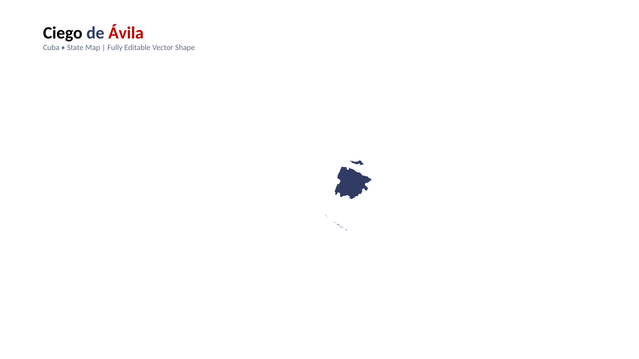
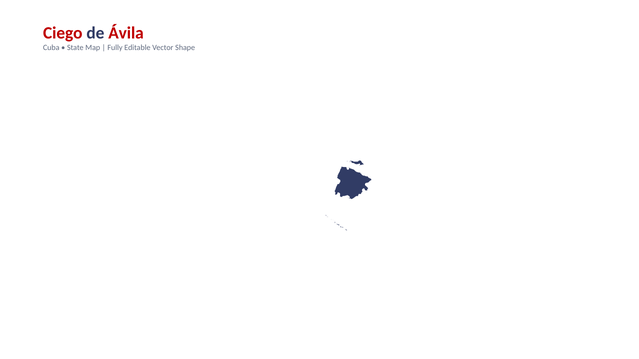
Ciego colour: black -> red (63, 33)
